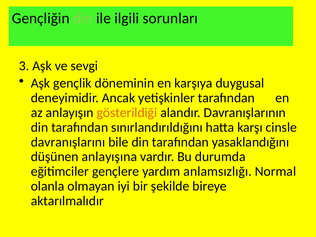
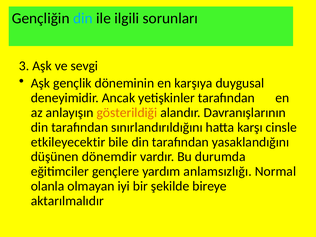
din colour: light green -> light blue (83, 18)
davranışlarını: davranışlarını -> etkileyecektir (68, 142)
anlayışına: anlayışına -> dönemdir (109, 157)
